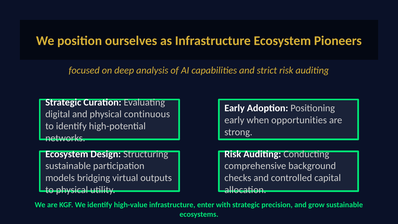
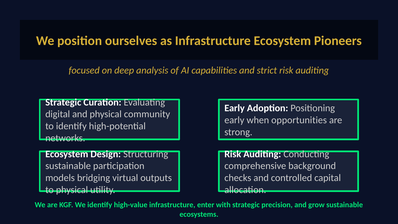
continuous: continuous -> community (147, 114)
